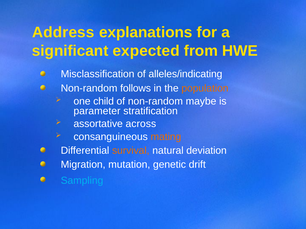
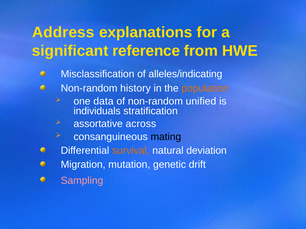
expected: expected -> reference (146, 51)
follows: follows -> history (135, 88)
child: child -> data (103, 101)
maybe: maybe -> unified (201, 101)
parameter: parameter -> individuals (97, 111)
mating colour: orange -> black (166, 137)
Sampling colour: light blue -> pink (82, 181)
